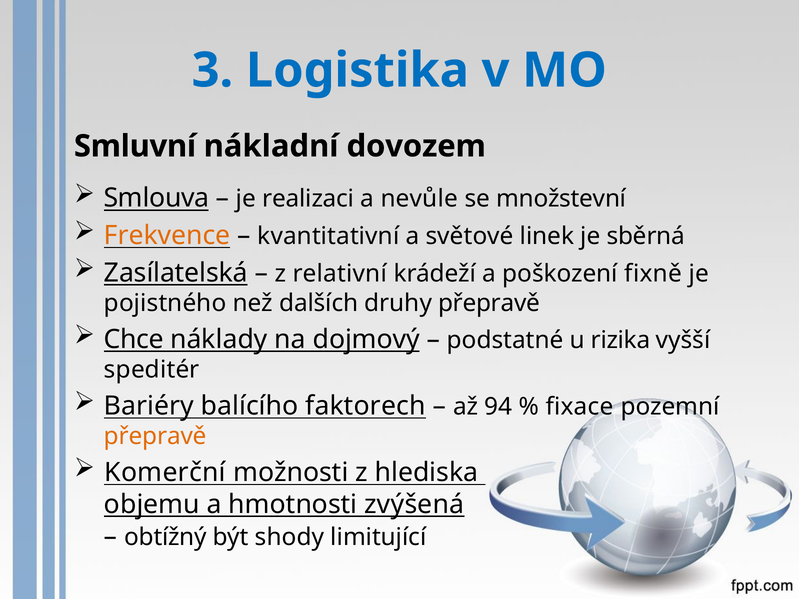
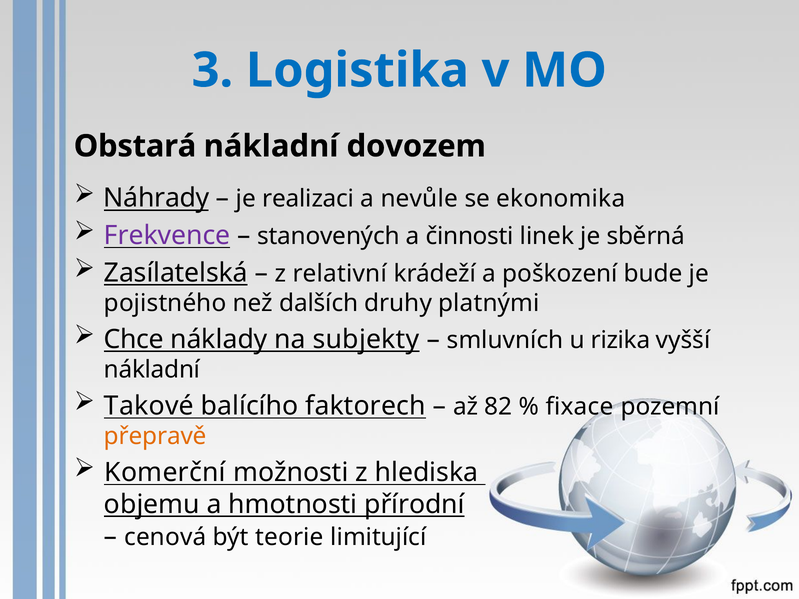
Smluvní: Smluvní -> Obstará (135, 146)
Smlouva: Smlouva -> Náhrady (156, 198)
množstevní: množstevní -> ekonomika (561, 199)
Frekvence colour: orange -> purple (167, 236)
kvantitativní: kvantitativní -> stanovených (329, 236)
světové: světové -> činnosti (470, 236)
fixně: fixně -> bude (653, 274)
druhy přepravě: přepravě -> platnými (489, 303)
dojmový: dojmový -> subjekty (366, 339)
podstatné: podstatné -> smluvních (505, 340)
speditér: speditér -> nákladní (152, 370)
Bariéry: Bariéry -> Takové (149, 406)
94: 94 -> 82 (498, 407)
zvýšená: zvýšená -> přírodní (414, 504)
obtížný: obtížný -> cenová (165, 537)
shody: shody -> teorie (289, 537)
